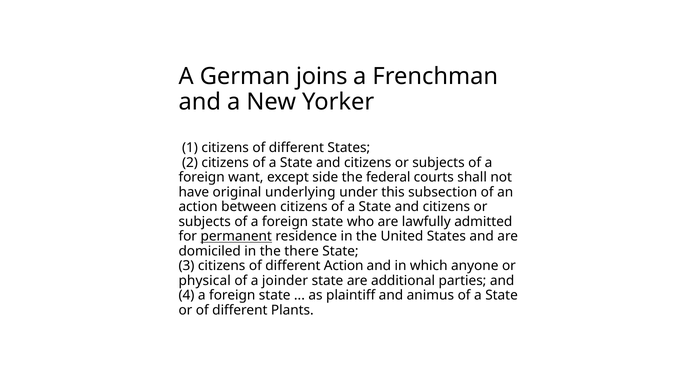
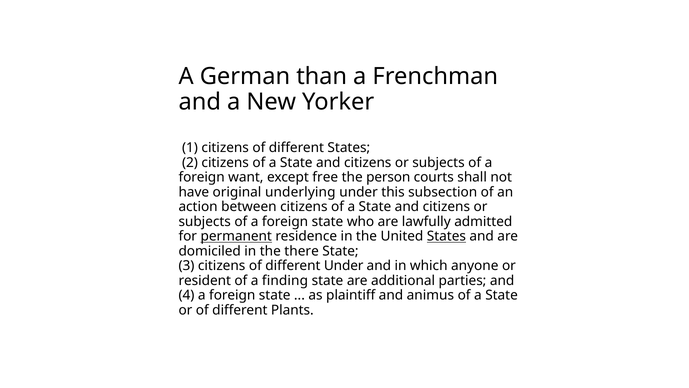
joins: joins -> than (322, 76)
side: side -> free (325, 177)
federal: federal -> person (388, 177)
States underline: none -> present (446, 236)
different Action: Action -> Under (344, 266)
physical: physical -> resident (205, 280)
joinder: joinder -> finding (285, 280)
